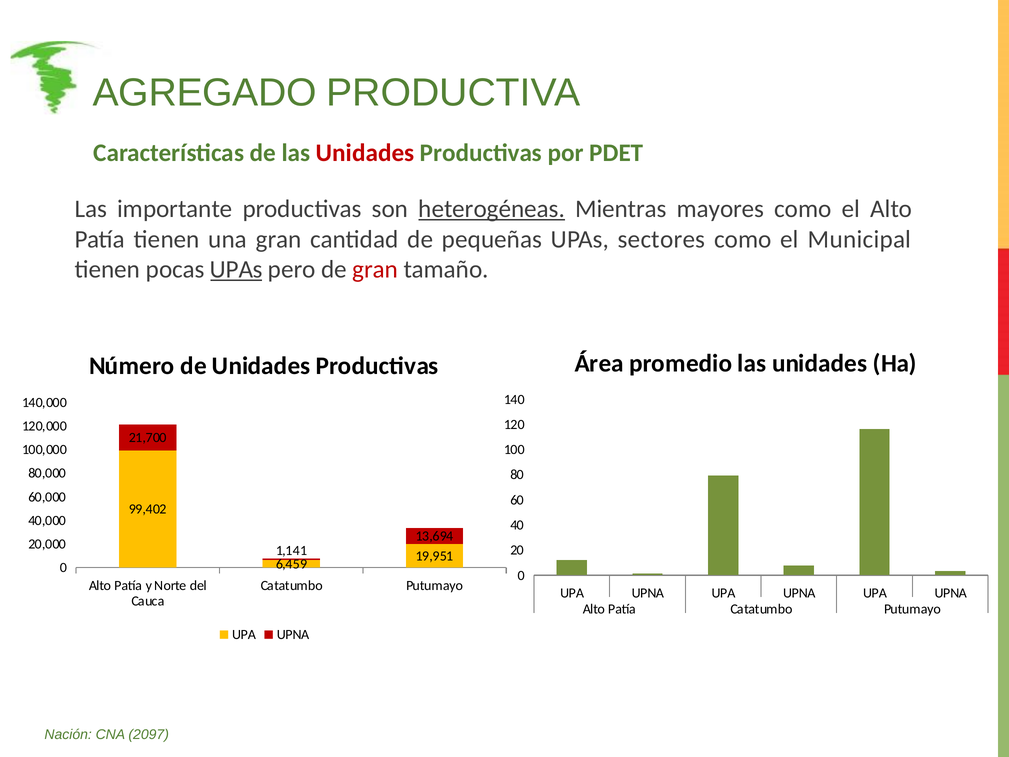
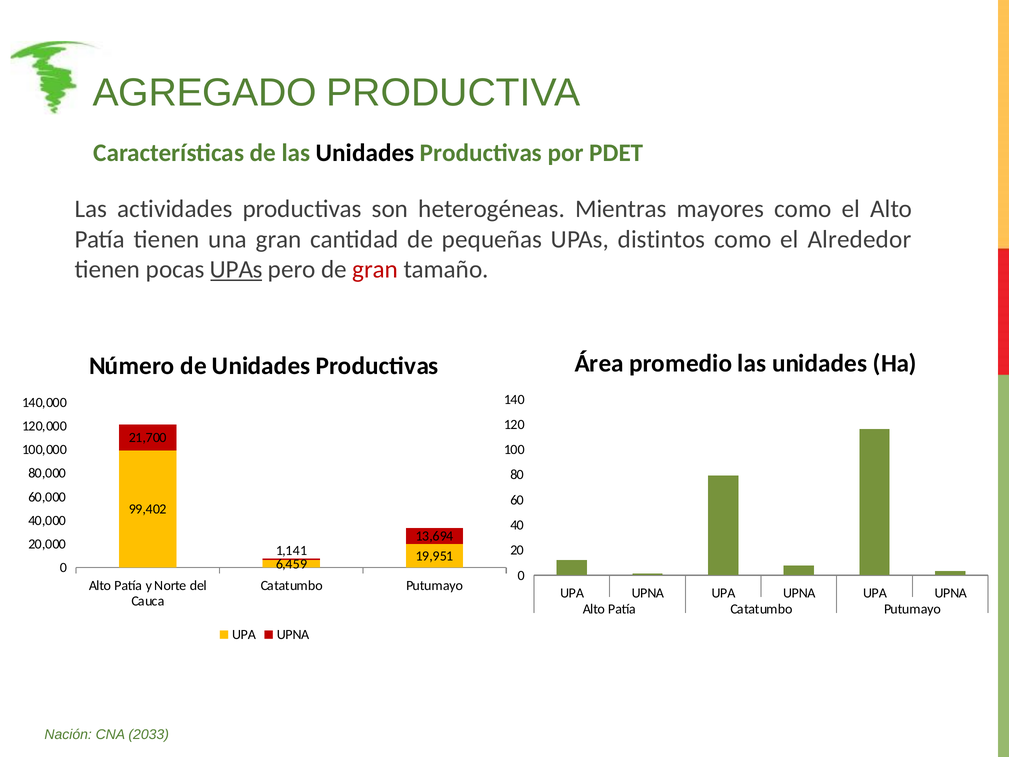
Unidades colour: red -> black (365, 153)
importante: importante -> actividades (175, 209)
heterogéneas underline: present -> none (492, 209)
sectores: sectores -> distintos (662, 239)
Municipal: Municipal -> Alrededor (860, 239)
2097: 2097 -> 2033 (149, 734)
